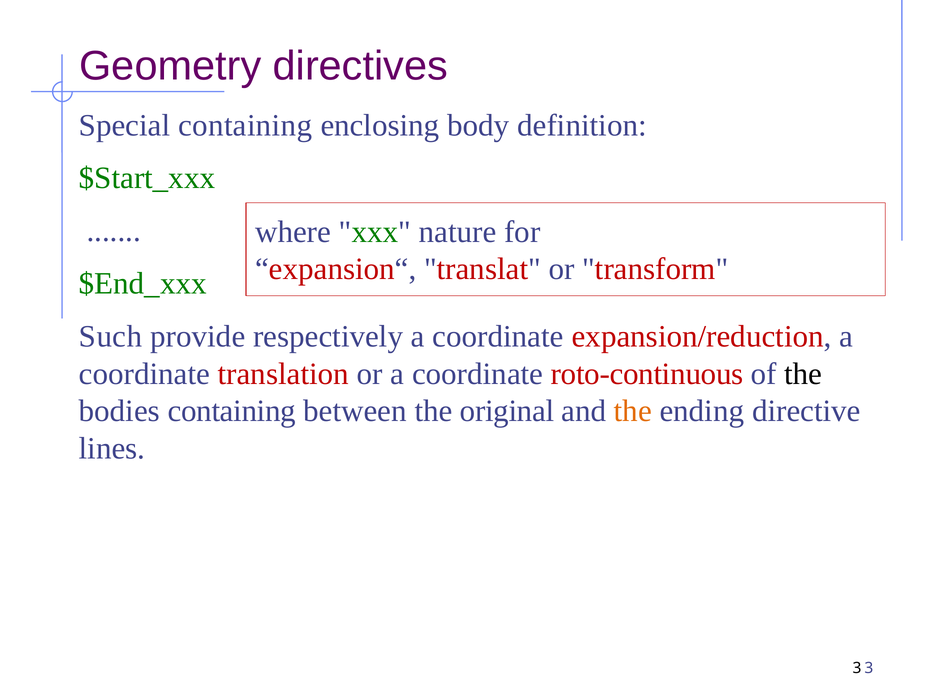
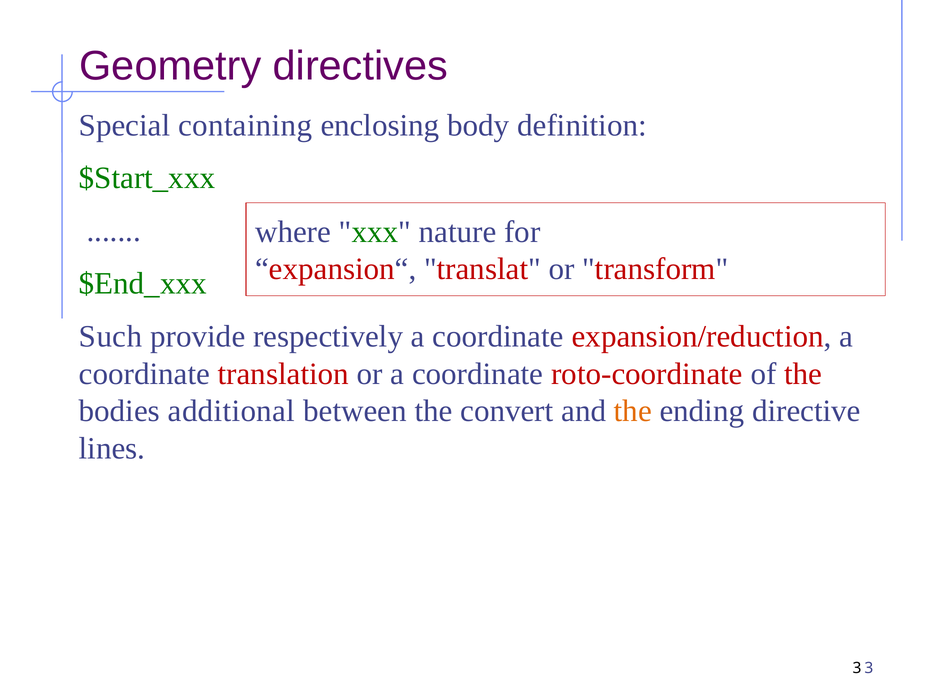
roto-continuous: roto-continuous -> roto-coordinate (647, 374)
the colour: black -> red (803, 374)
bodies containing: containing -> additional (231, 412)
original: original -> convert (507, 412)
